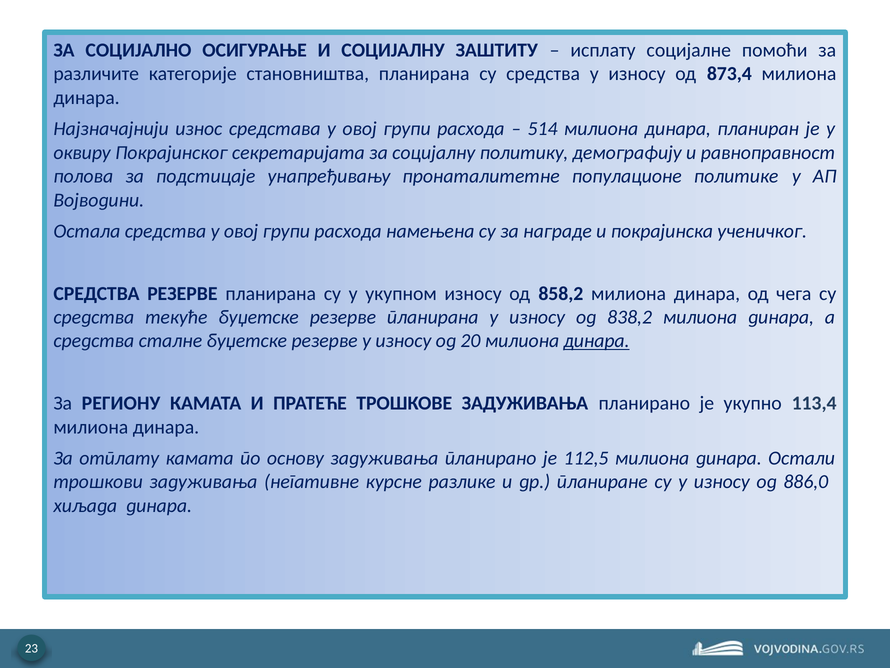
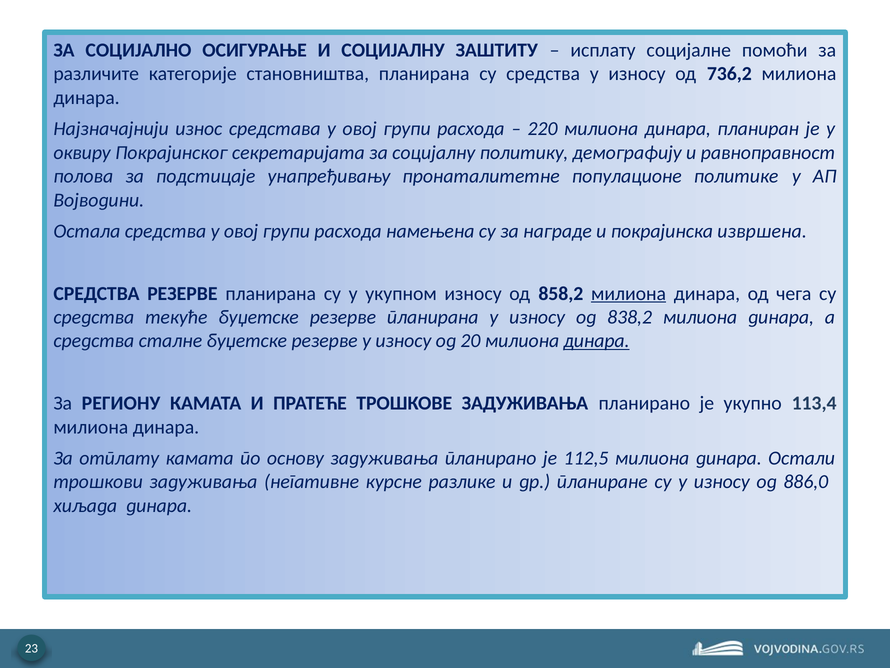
873,4: 873,4 -> 736,2 (729, 74)
514: 514 -> 220 (543, 129)
ученичког: ученичког -> извршена (762, 231)
милиона underline: none -> present (629, 293)
